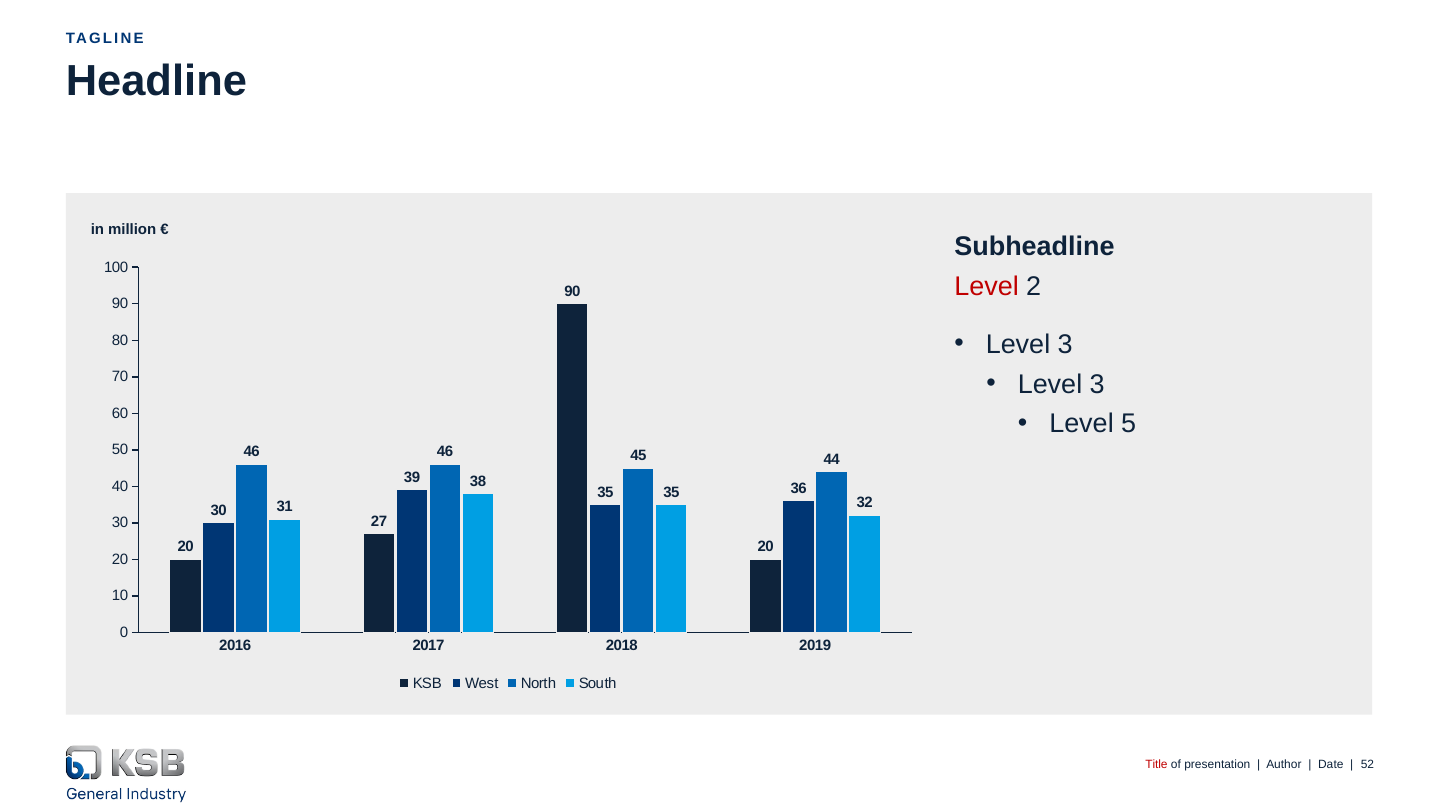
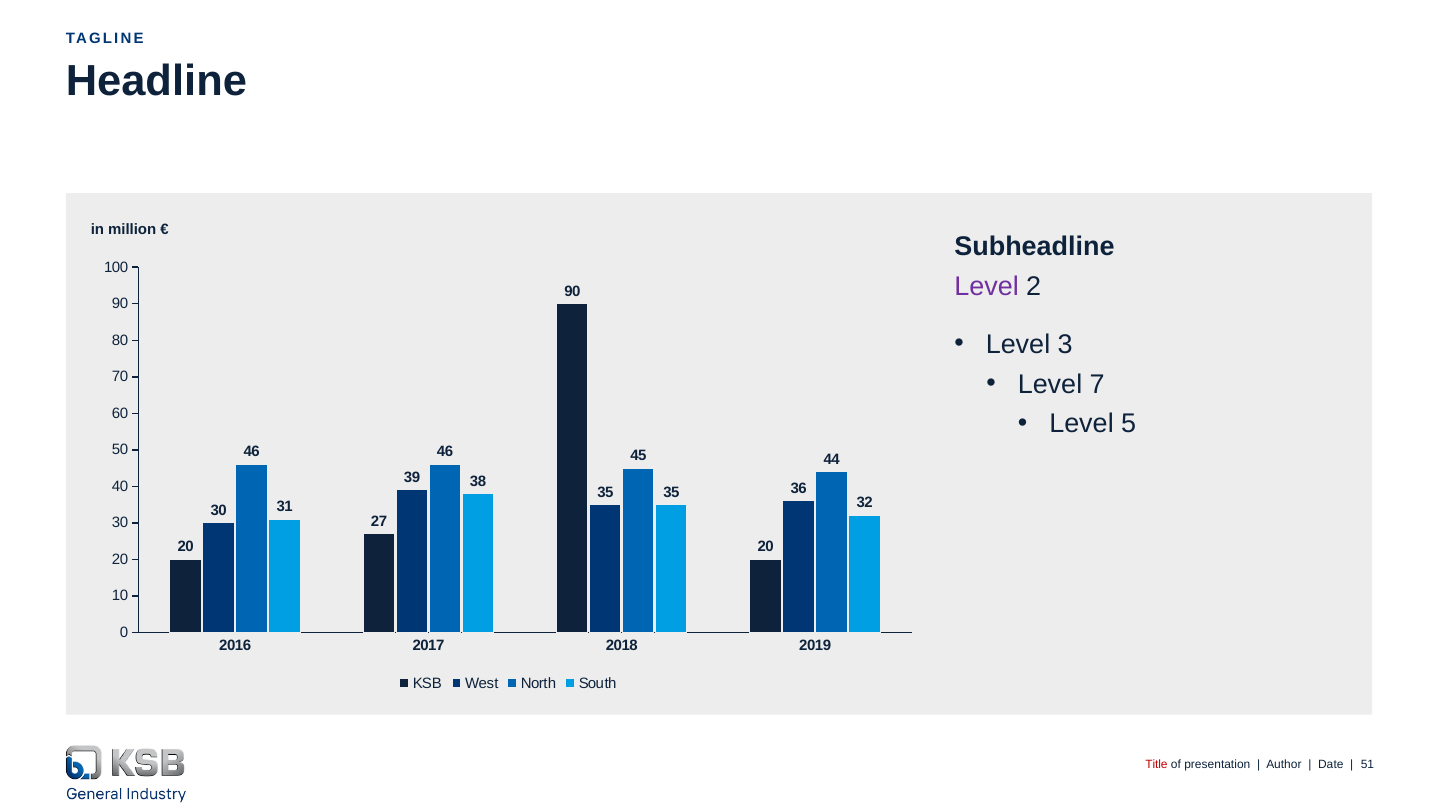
Level colour: red -> purple (987, 287)
3: 3 -> 7 (1097, 384)
52: 52 -> 51 (1367, 764)
